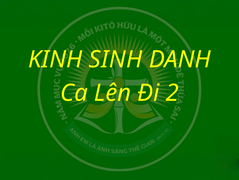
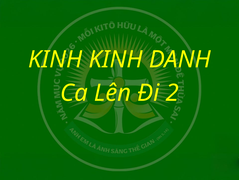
KINH SINH: SINH -> KINH (116, 59)
